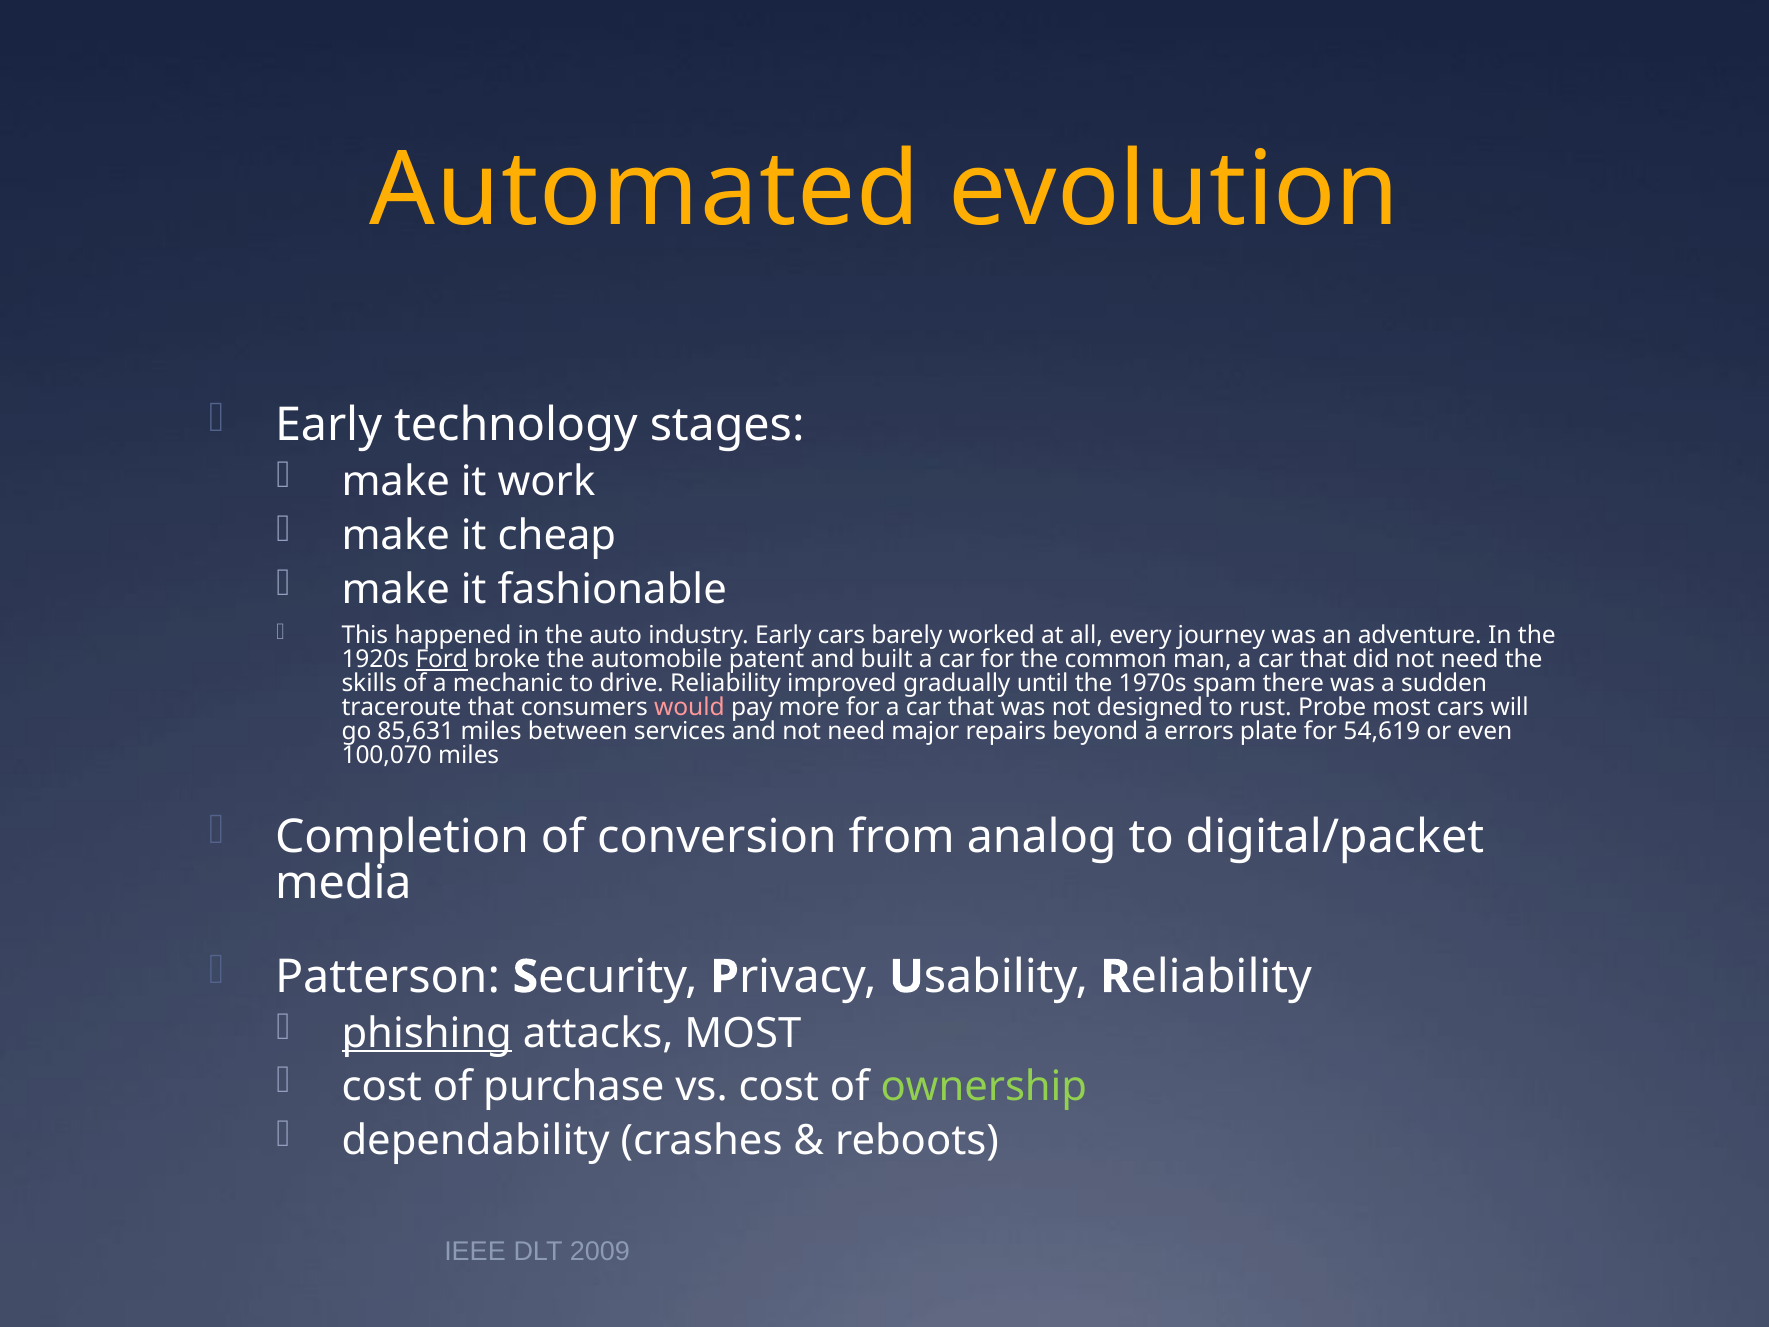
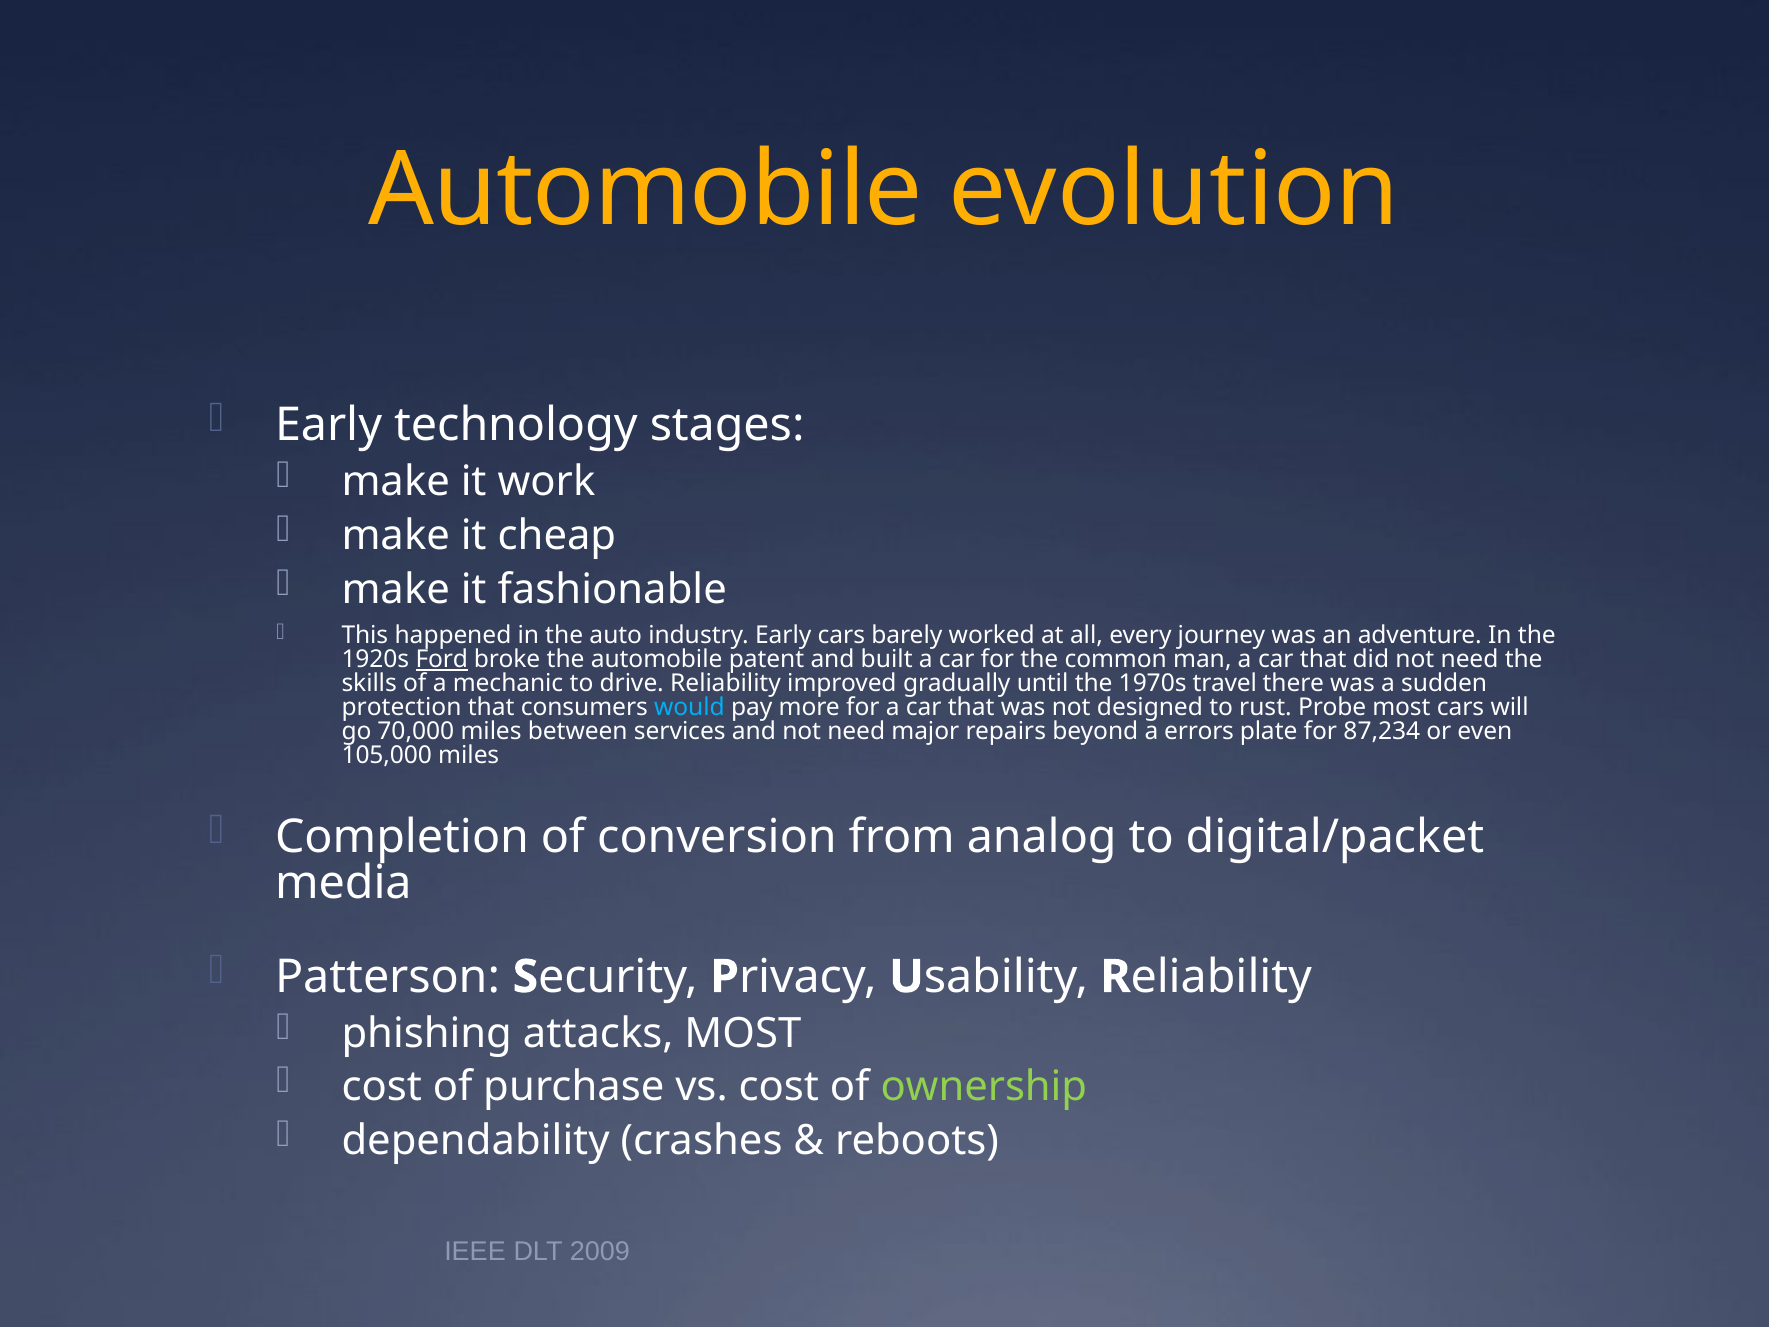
Automated: Automated -> Automobile (646, 191)
spam: spam -> travel (1225, 683)
traceroute: traceroute -> protection (401, 707)
would colour: pink -> light blue (689, 707)
85,631: 85,631 -> 70,000 (416, 731)
54,619: 54,619 -> 87,234 (1382, 731)
100,070: 100,070 -> 105,000 (387, 755)
phishing underline: present -> none (427, 1033)
